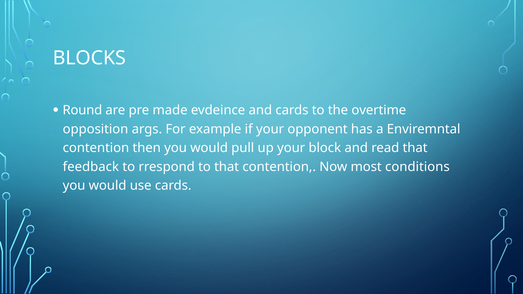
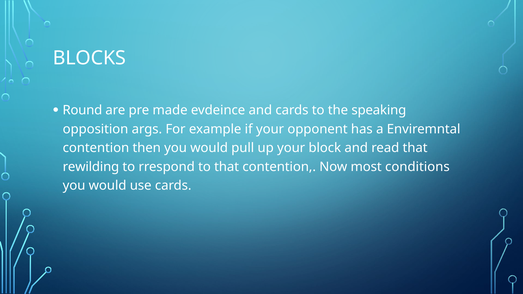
overtime: overtime -> speaking (379, 110)
feedback: feedback -> rewilding (91, 167)
